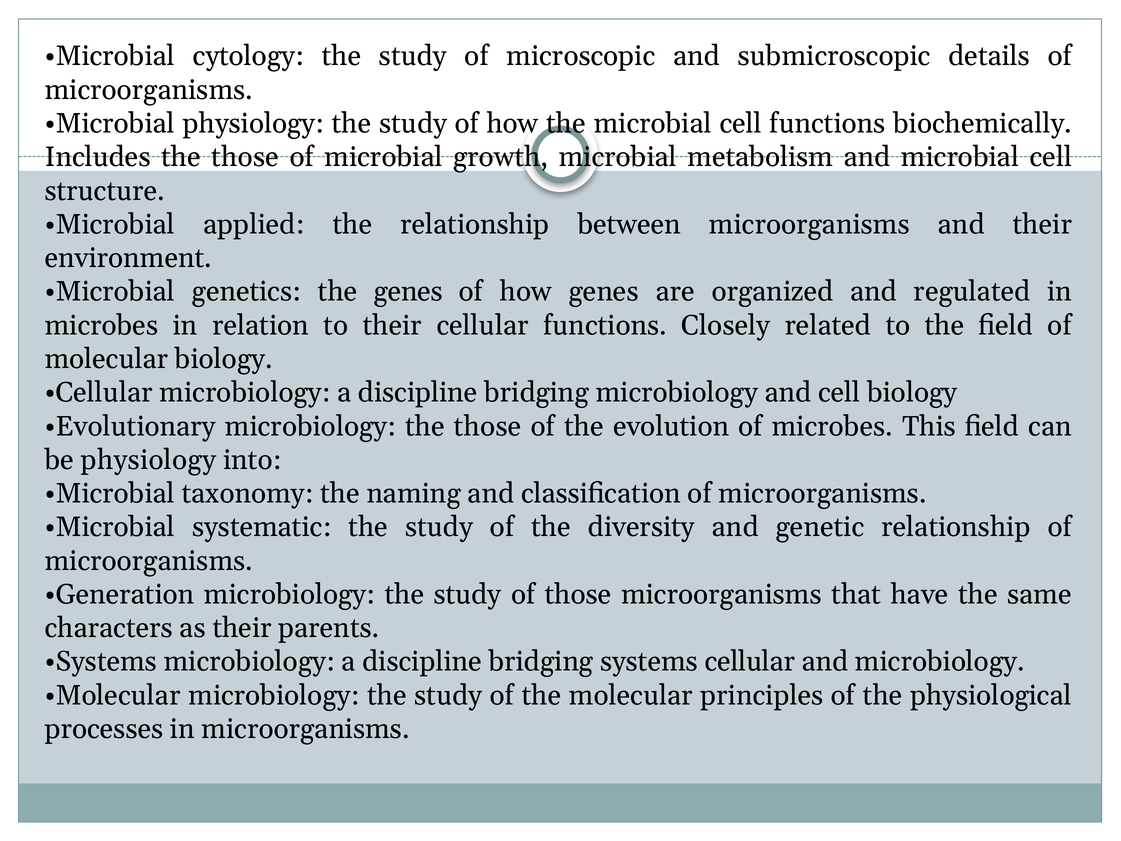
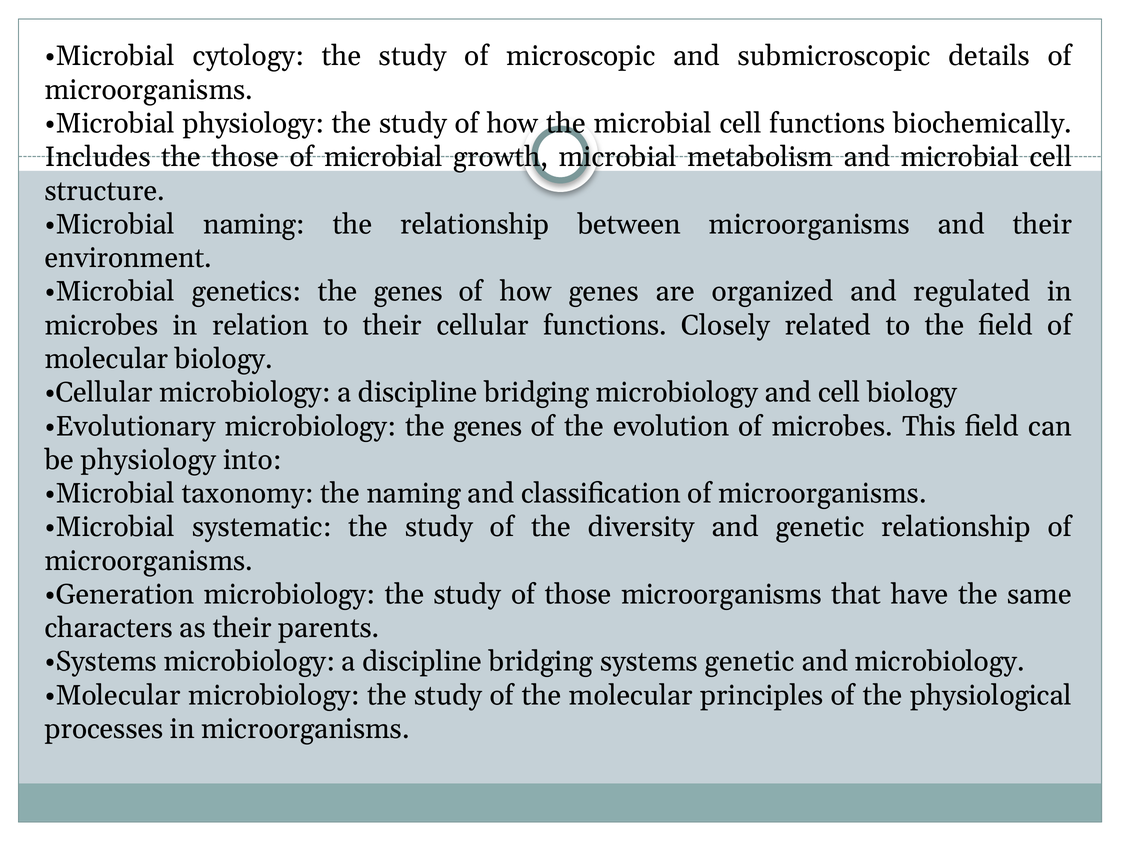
Microbial applied: applied -> naming (254, 224)
microbiology the those: those -> genes (488, 426)
systems cellular: cellular -> genetic (750, 662)
